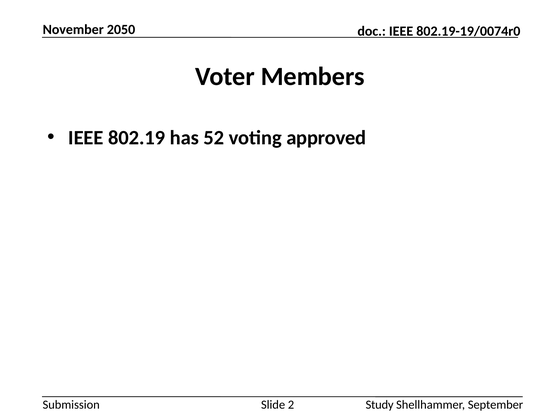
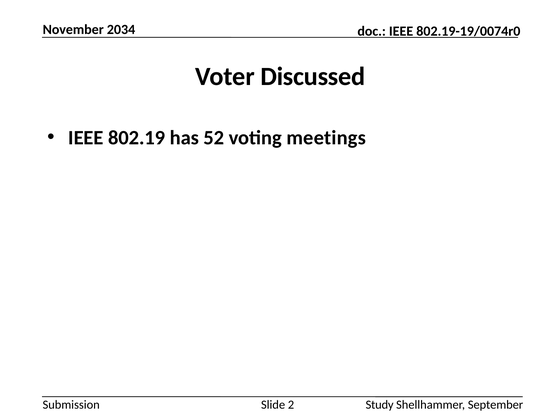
2050: 2050 -> 2034 (121, 30)
Members: Members -> Discussed (313, 76)
approved: approved -> meetings (326, 138)
